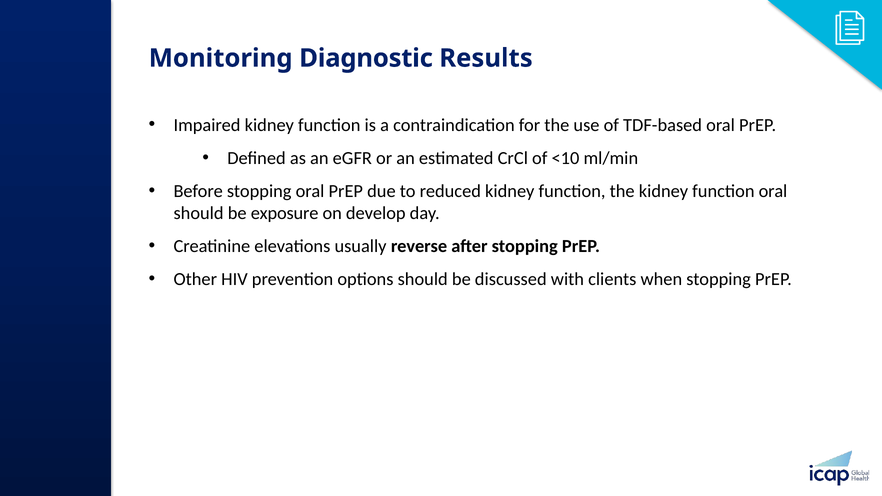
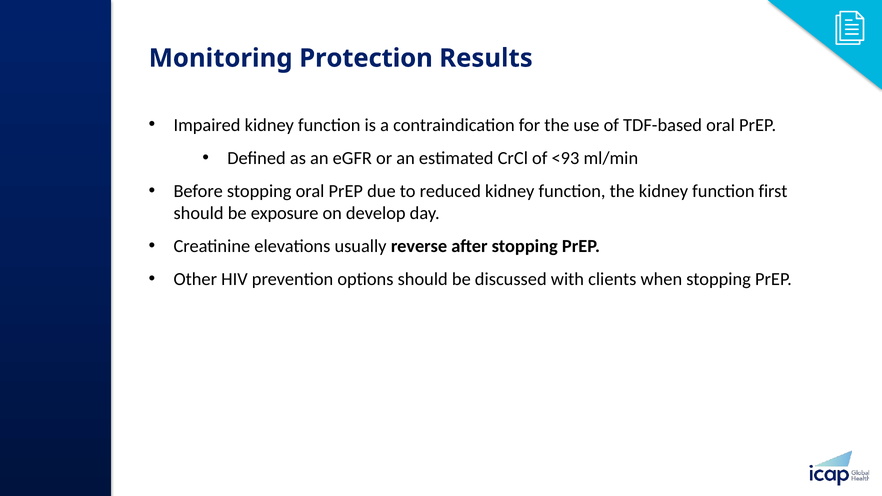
Diagnostic: Diagnostic -> Protection (366, 58)
<10: <10 -> <93 (565, 158)
function oral: oral -> first (773, 191)
